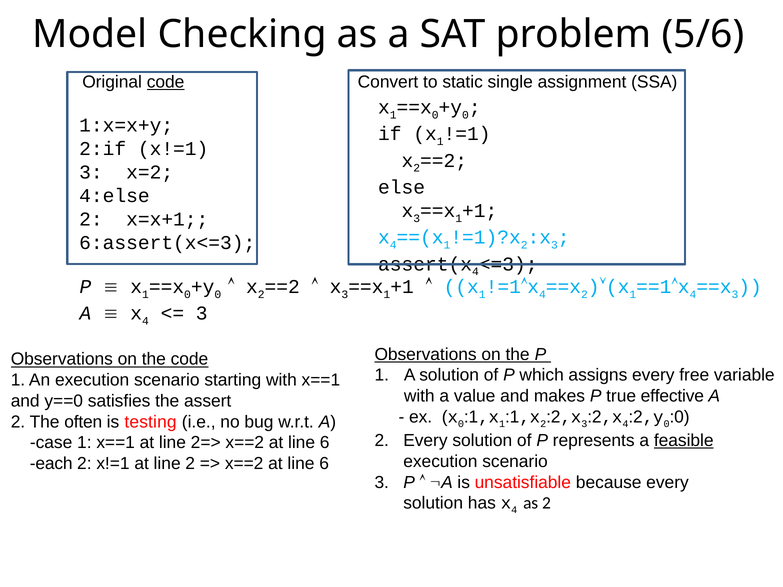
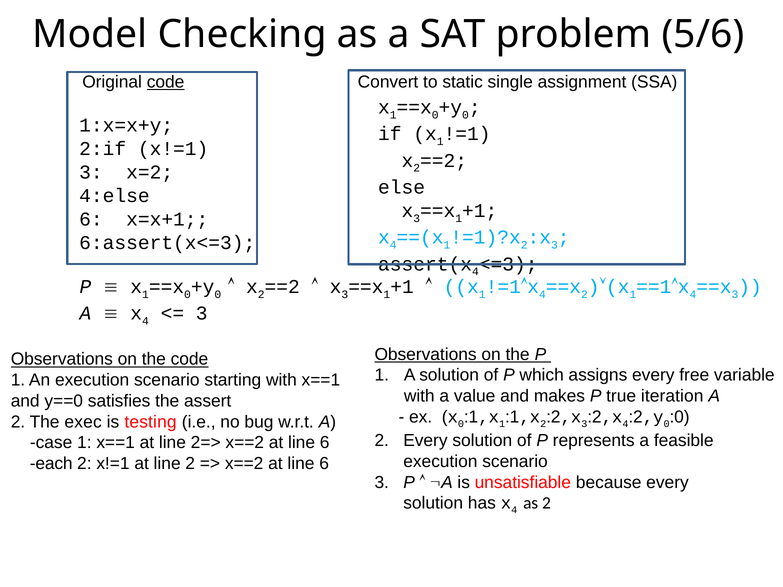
2: 2 -> 6 (91, 220)
effective: effective -> iteration (672, 396)
often: often -> exec (83, 422)
feasible underline: present -> none (684, 441)
